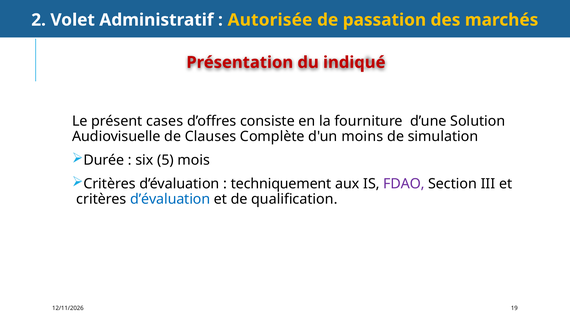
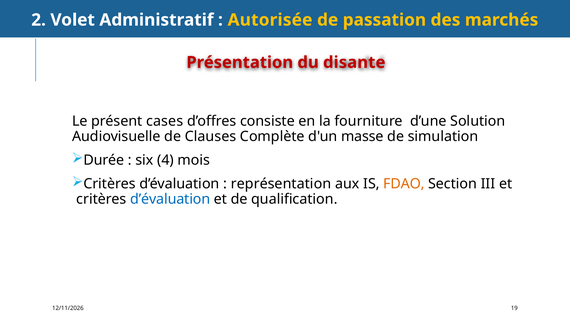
indiqué: indiqué -> disante (354, 63)
moins: moins -> masse (362, 137)
5: 5 -> 4 (165, 161)
techniquement: techniquement -> représentation (281, 184)
FDAO colour: purple -> orange (404, 184)
